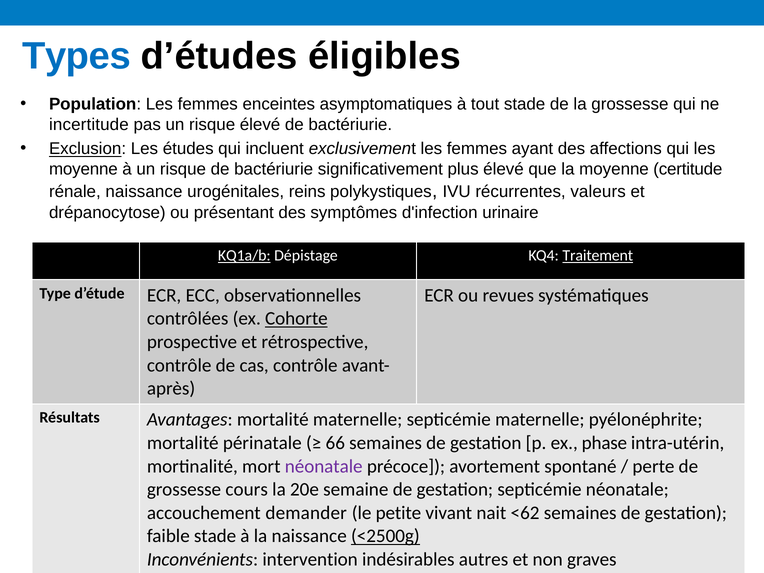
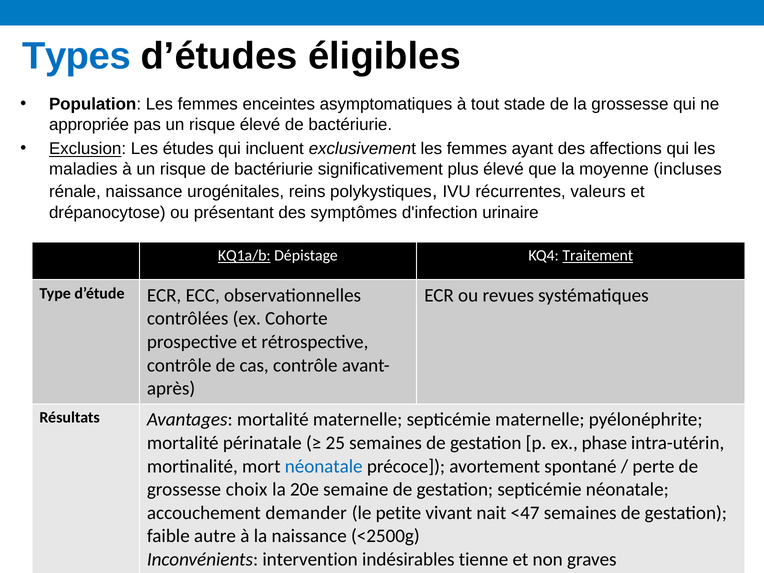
incertitude: incertitude -> appropriée (89, 125)
moyenne: moyenne -> maladies (83, 169)
certitude: certitude -> incluses (688, 169)
Cohorte underline: present -> none (296, 319)
66: 66 -> 25 (335, 443)
néonatale colour: purple -> blue (324, 466)
cours: cours -> choix (247, 490)
<62: <62 -> <47 (525, 513)
faible stade: stade -> autre (215, 536)
<2500g underline: present -> none (385, 536)
autres: autres -> tienne (484, 559)
